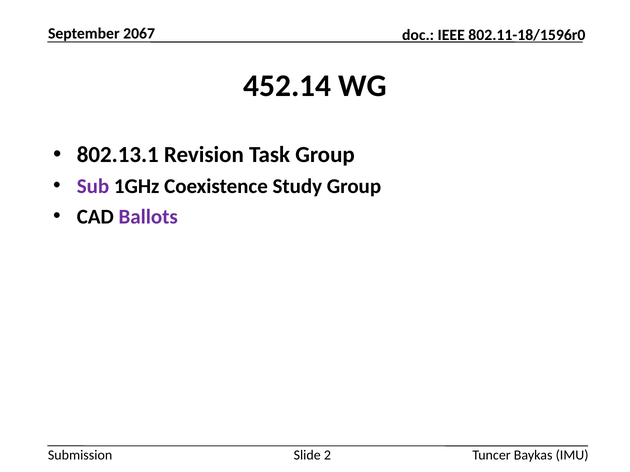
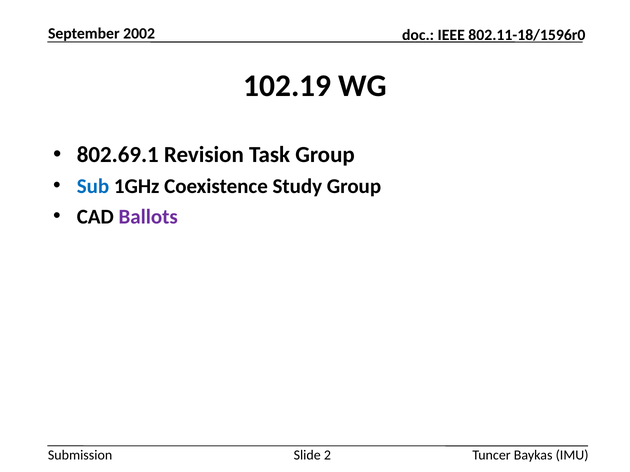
2067: 2067 -> 2002 (139, 33)
452.14: 452.14 -> 102.19 (287, 86)
802.13.1: 802.13.1 -> 802.69.1 (118, 155)
Sub colour: purple -> blue (93, 186)
